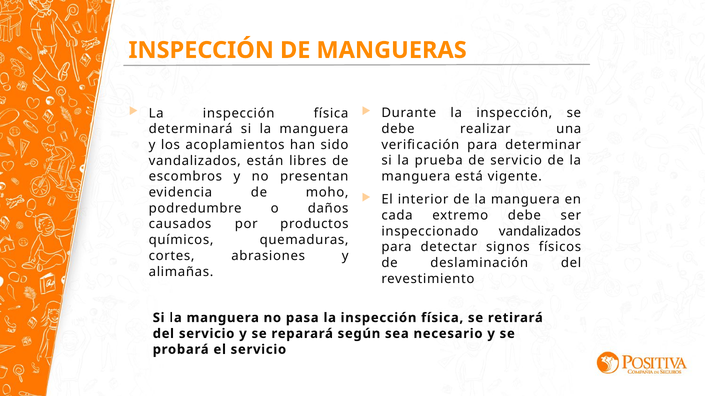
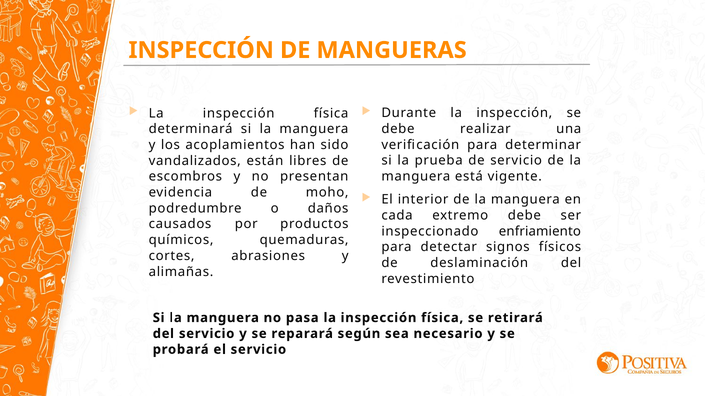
inspeccionado vandalizados: vandalizados -> enfriamiento (540, 232)
